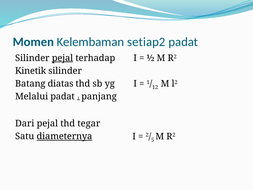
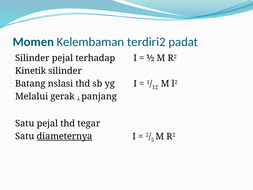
setiap2: setiap2 -> terdiri2 (146, 42)
pejal underline: present -> none (62, 58)
diatas: diatas -> nslasi (60, 84)
Melalui padat: padat -> gerak (63, 96)
Dari: Dari -> Satu (25, 123)
